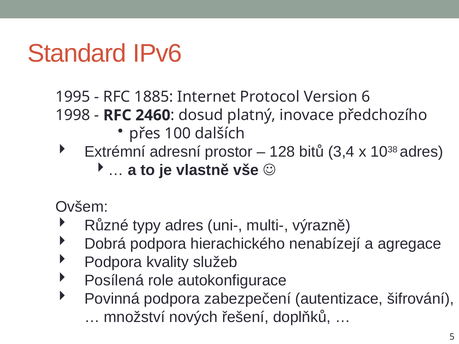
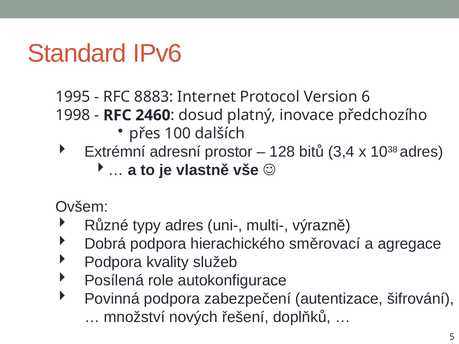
1885: 1885 -> 8883 (154, 97)
nenabízejí: nenabízejí -> směrovací (325, 244)
